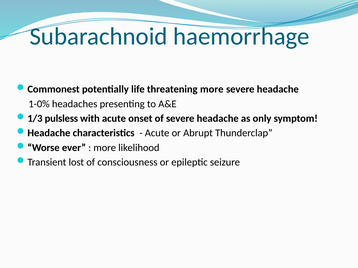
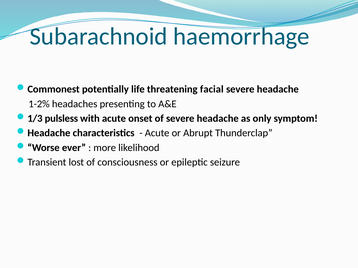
threatening more: more -> facial (212, 89)
1-0%: 1-0% -> 1-2% (39, 104)
